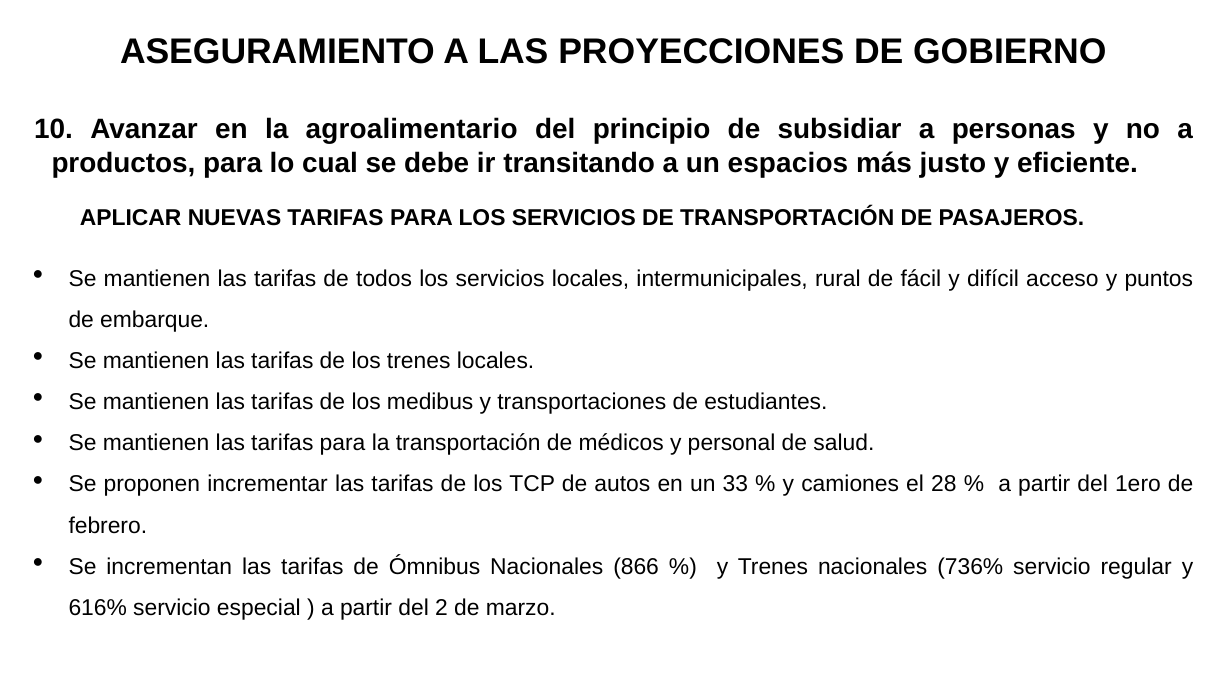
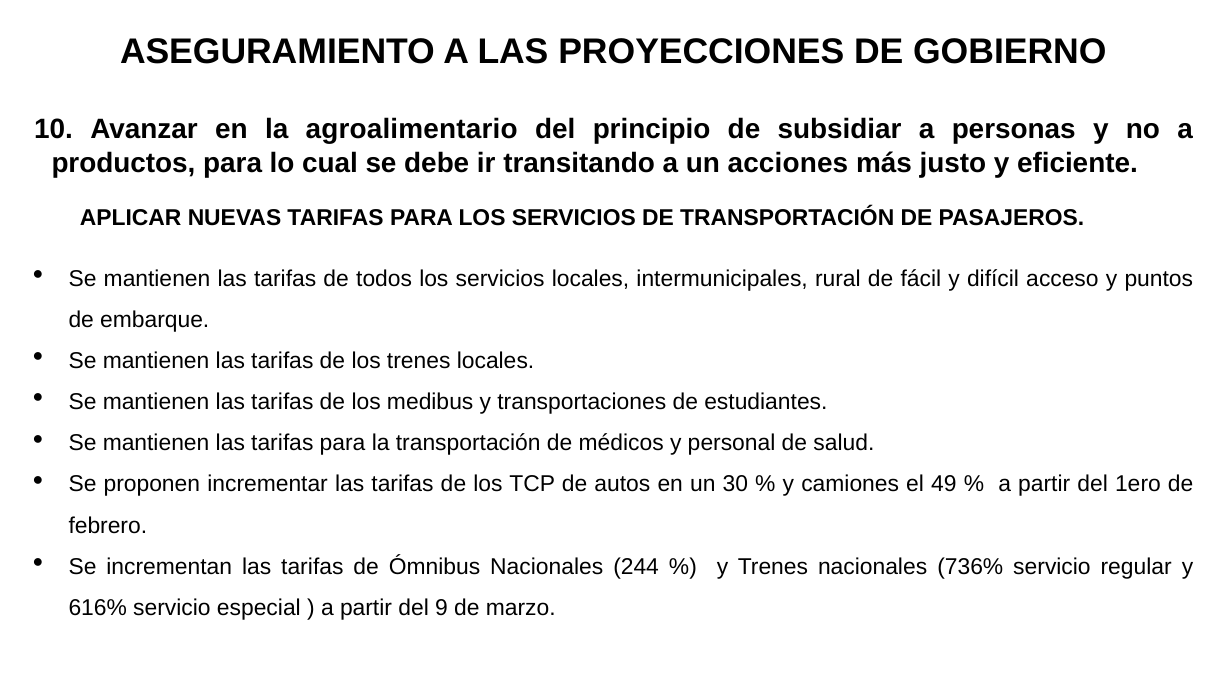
espacios: espacios -> acciones (788, 163)
33: 33 -> 30 (735, 484)
28: 28 -> 49 (944, 484)
866: 866 -> 244 (636, 566)
2: 2 -> 9 (441, 608)
